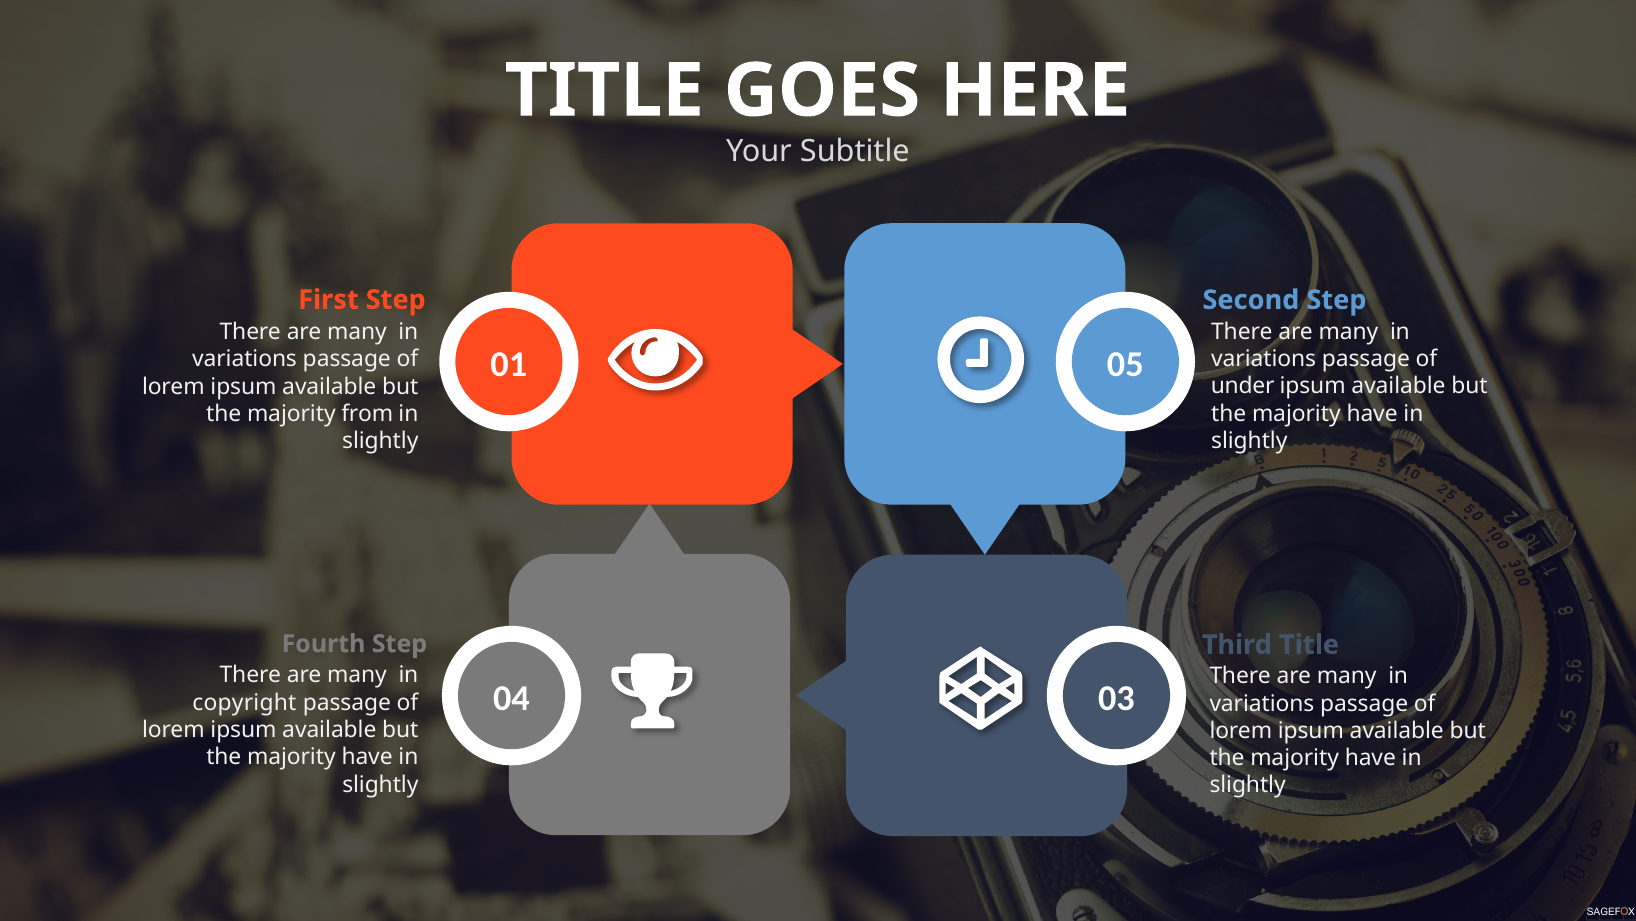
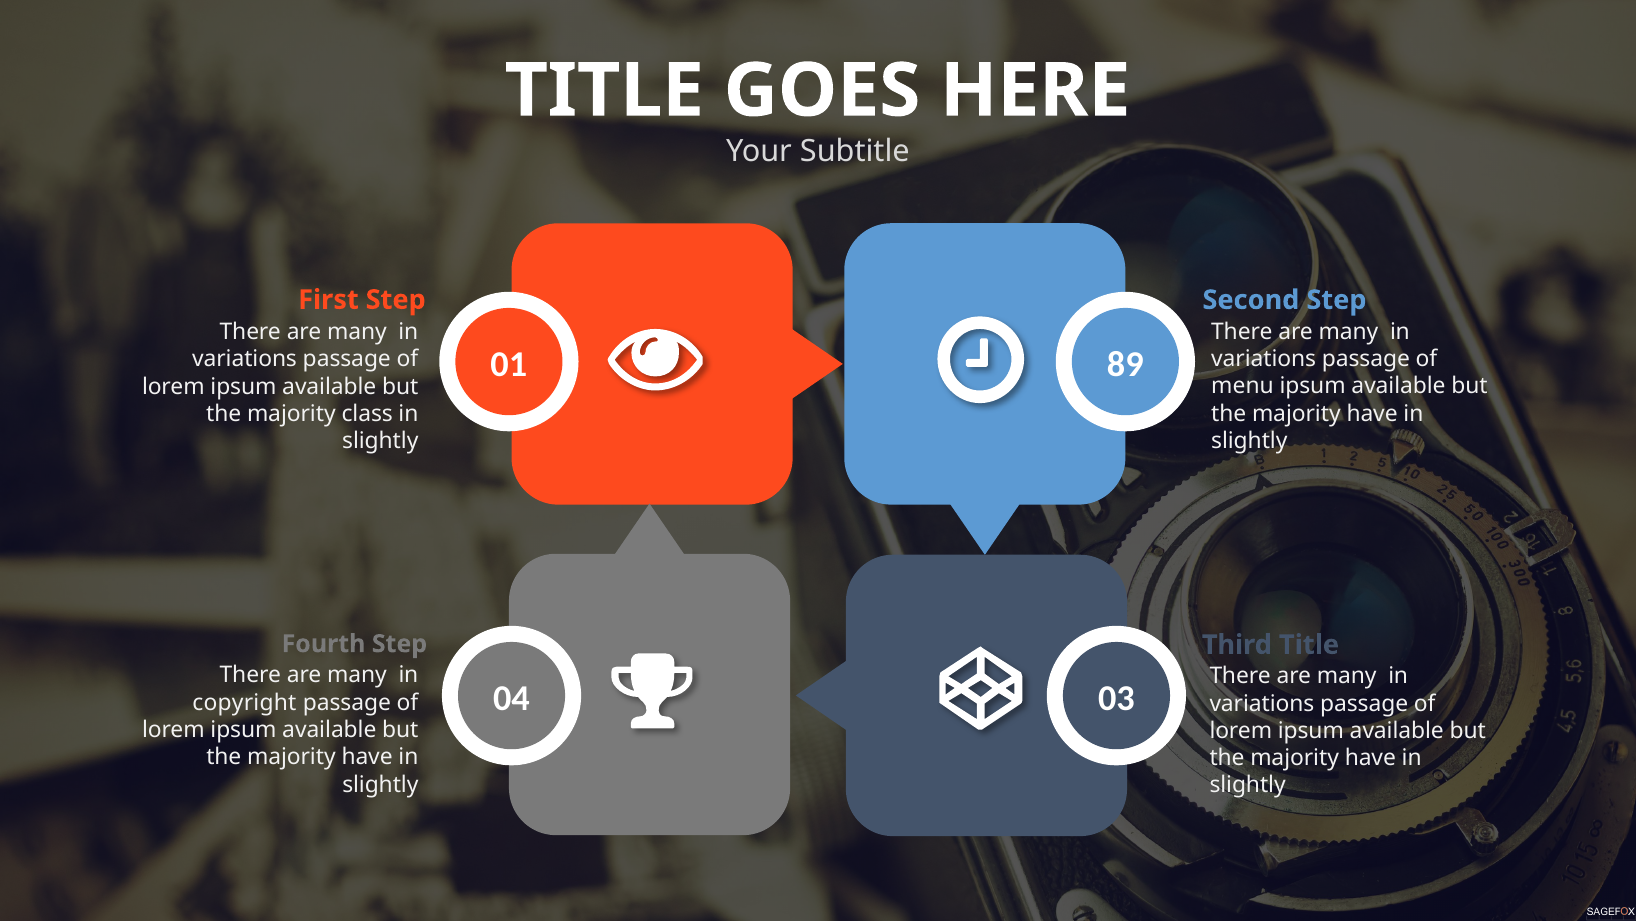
05: 05 -> 89 (1125, 364)
under: under -> menu (1243, 386)
from: from -> class (367, 414)
